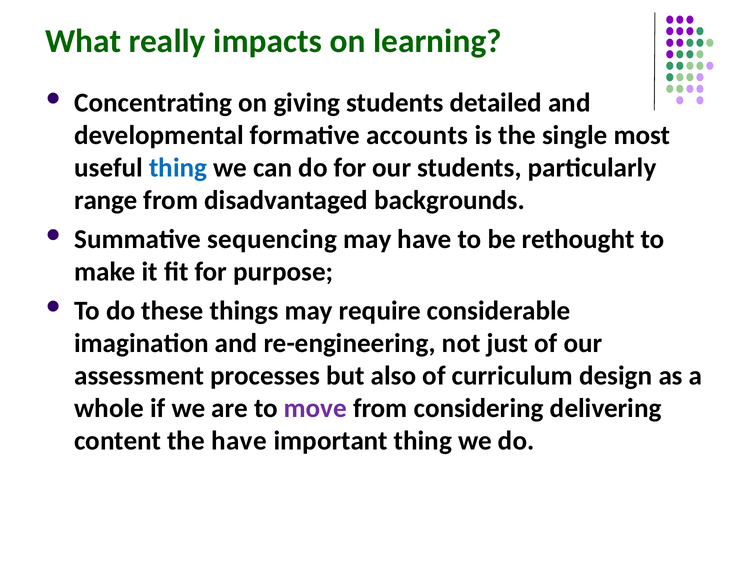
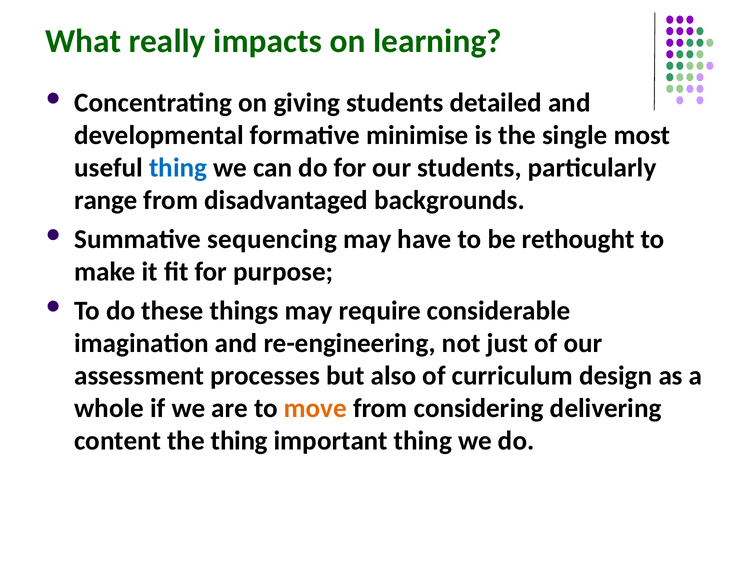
accounts: accounts -> minimise (417, 135)
move colour: purple -> orange (315, 408)
the have: have -> thing (239, 441)
